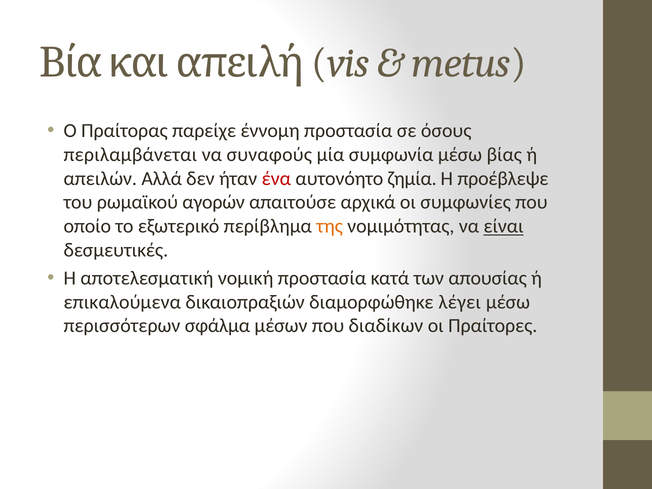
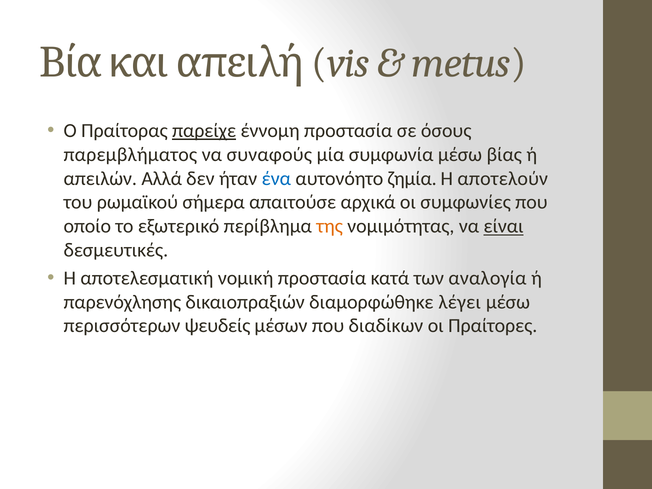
παρείχε underline: none -> present (204, 131)
περιλαμβάνεται: περιλαμβάνεται -> παρεμβλήματος (130, 155)
ένα colour: red -> blue (276, 179)
προέβλεψε: προέβλεψε -> αποτελούν (503, 179)
αγορών: αγορών -> σήμερα (214, 202)
απουσίας: απουσίας -> αναλογία (488, 278)
επικαλούμενα: επικαλούμενα -> παρενόχλησης (122, 302)
σφάλμα: σφάλμα -> ψευδείς (217, 326)
